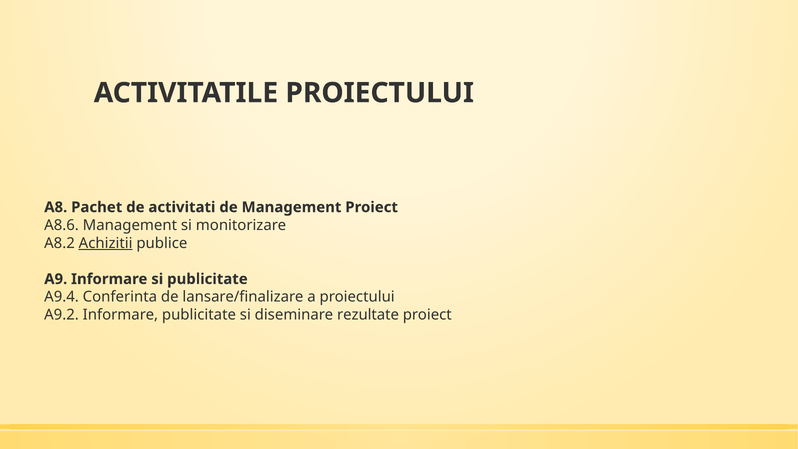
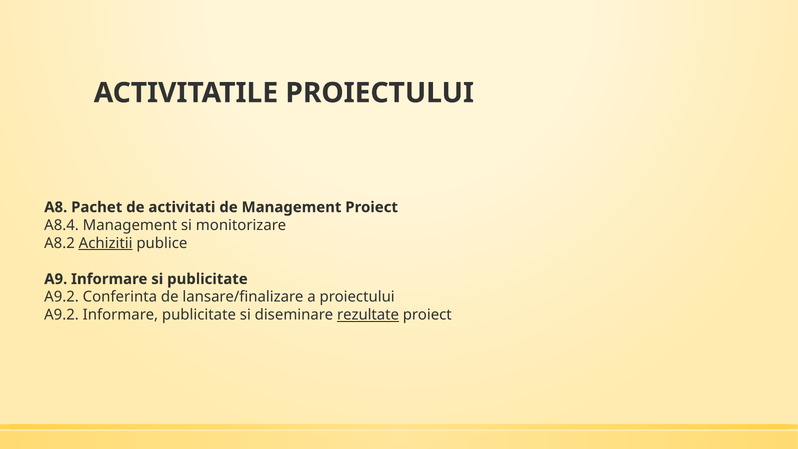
A8.6: A8.6 -> A8.4 (62, 225)
A9.4: A9.4 -> A9.2 (62, 297)
rezultate underline: none -> present (368, 315)
